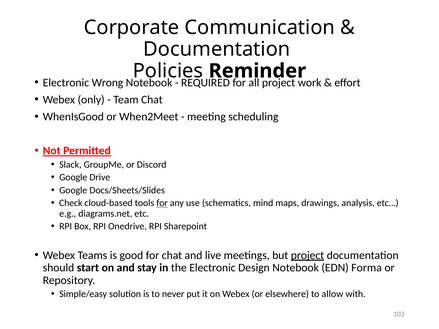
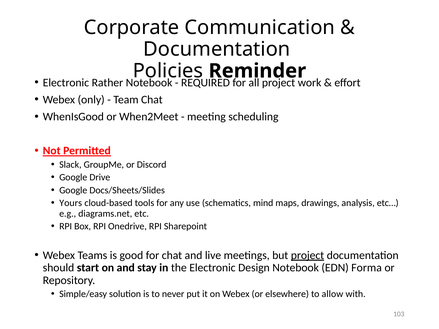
Wrong: Wrong -> Rather (107, 83)
Check: Check -> Yours (71, 203)
for underline: present -> none (162, 203)
